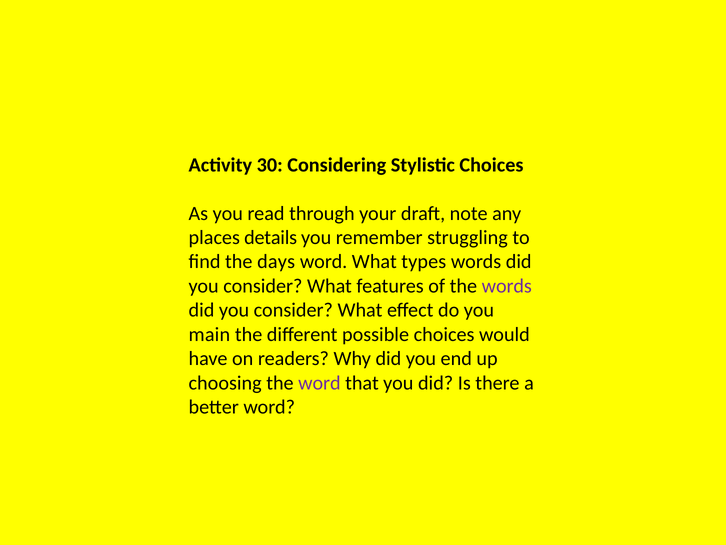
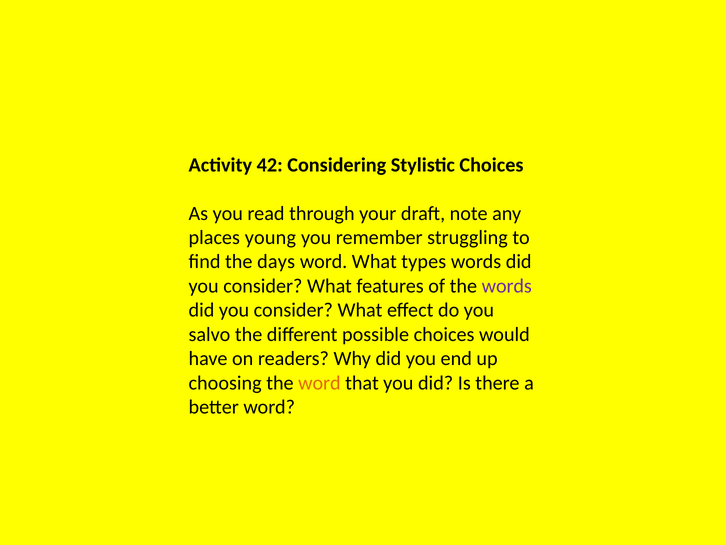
30: 30 -> 42 (270, 165)
details: details -> young (270, 237)
main: main -> salvo (209, 334)
word colour: purple -> orange (319, 383)
